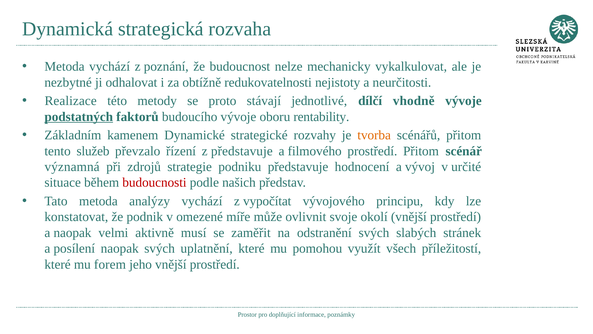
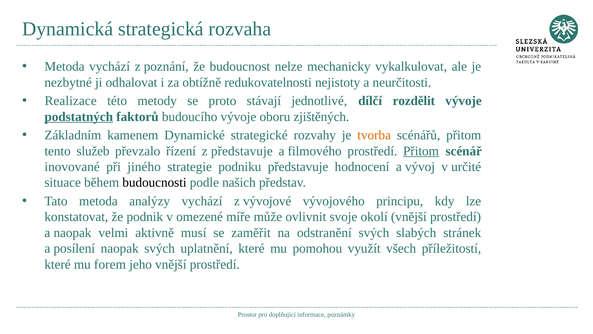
vhodně: vhodně -> rozdělit (414, 101)
rentability: rentability -> zjištěných (321, 117)
Přitom underline: none -> present (421, 151)
významná: významná -> inovované (72, 167)
zdrojů: zdrojů -> jiného (144, 167)
budoucnosti colour: red -> black (154, 182)
vypočítat: vypočítat -> vývojové (267, 201)
